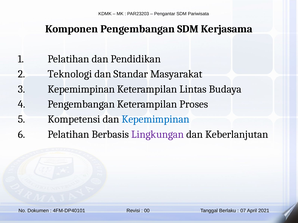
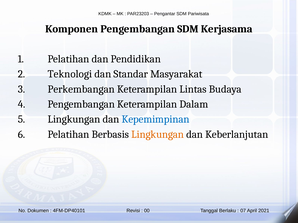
3 Kepemimpinan: Kepemimpinan -> Perkembangan (81, 89)
Proses: Proses -> Dalam (194, 104)
5 Kompetensi: Kompetensi -> Lingkungan (74, 119)
Lingkungan colour: purple -> orange (158, 135)
